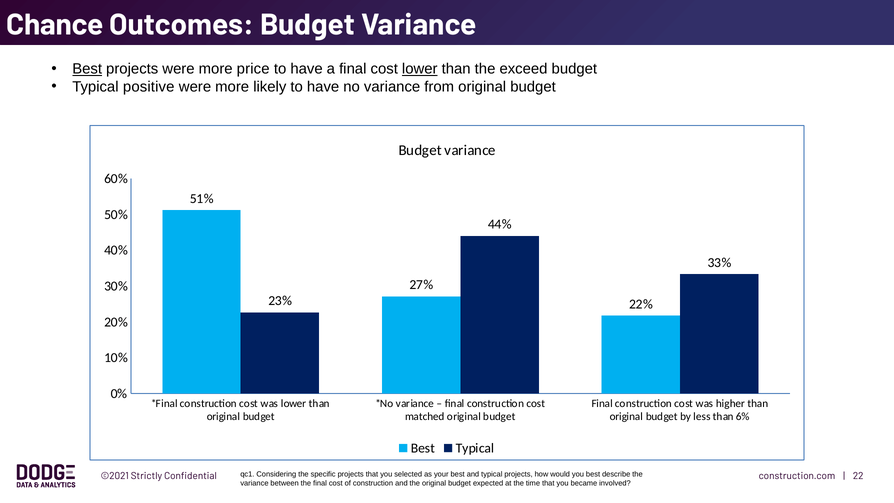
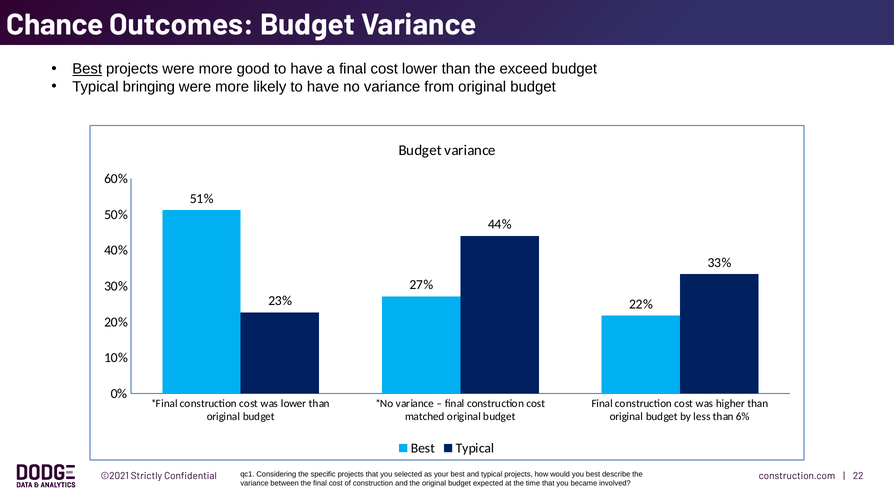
price: price -> good (253, 69)
lower underline: present -> none (420, 69)
positive: positive -> bringing (149, 87)
